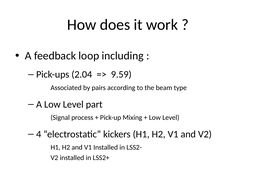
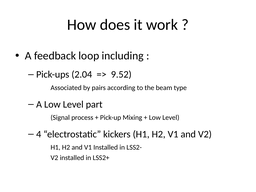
9.59: 9.59 -> 9.52 (121, 75)
